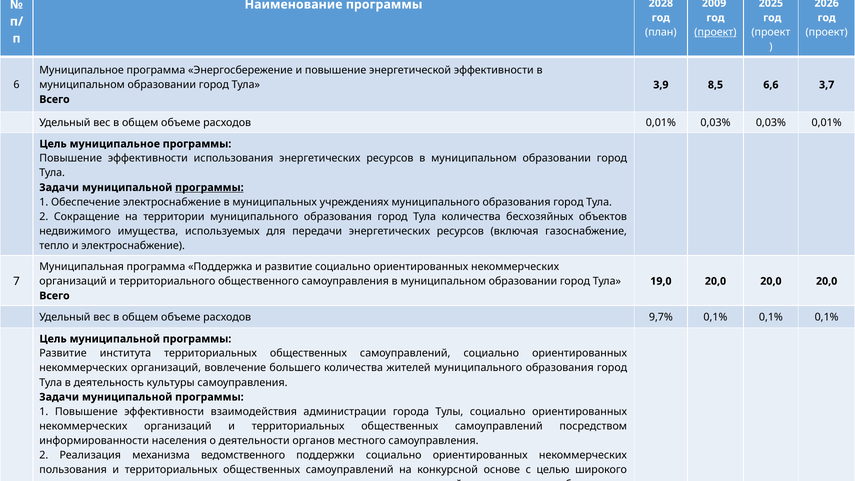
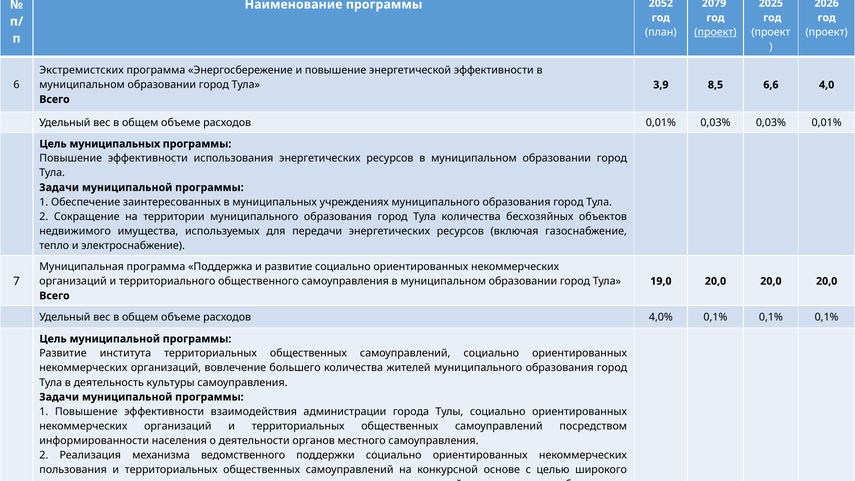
2009: 2009 -> 2079 (714, 3)
2028: 2028 -> 2052 (661, 3)
Муниципальное: Муниципальное -> Экстремистских (82, 70)
3,7: 3,7 -> 4,0 (827, 85)
Цель муниципальное: муниципальное -> муниципальных (115, 144)
программы underline: present -> none (209, 187)
Обеспечение электроснабжение: электроснабжение -> заинтересованных (172, 202)
9,7%: 9,7% -> 4,0% (661, 317)
